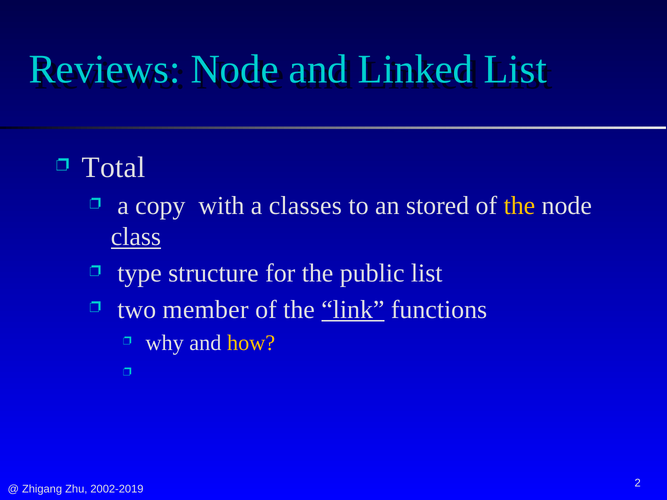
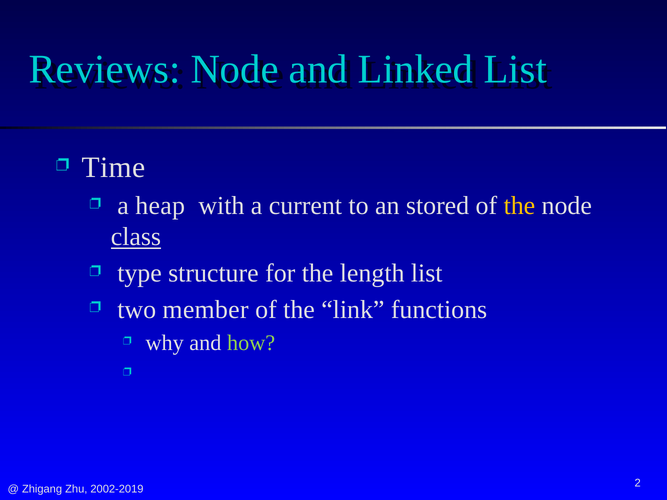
Total: Total -> Time (114, 168)
copy: copy -> heap (160, 206)
classes: classes -> current (305, 206)
public: public -> length (372, 273)
link underline: present -> none (353, 310)
how colour: yellow -> light green (251, 343)
